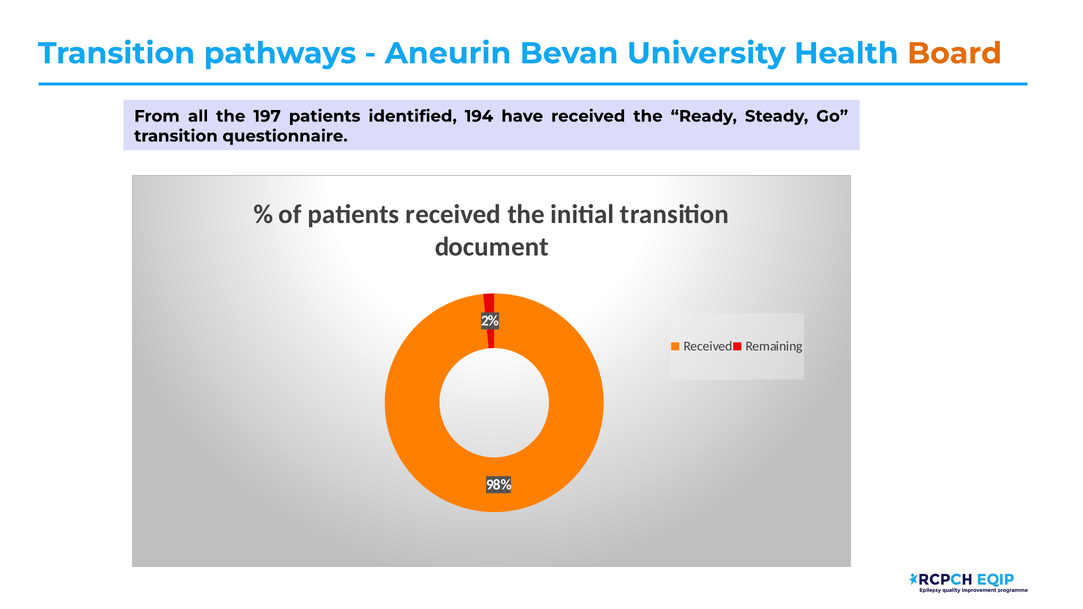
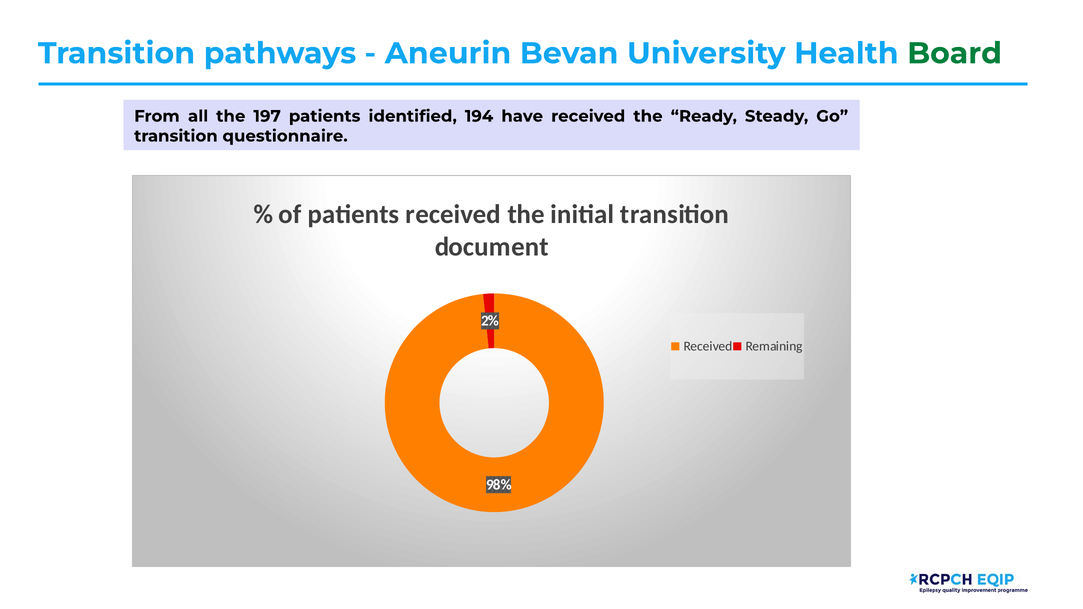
Board colour: orange -> green (955, 53)
